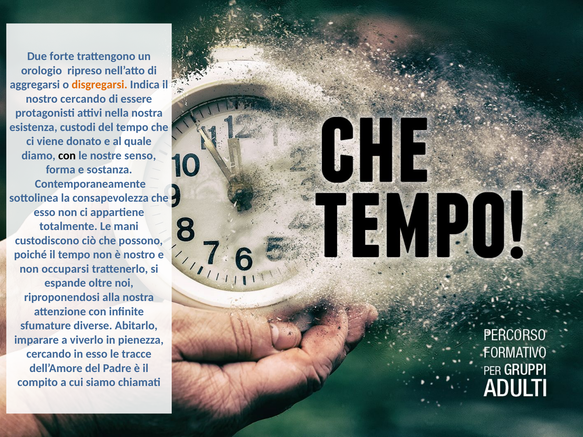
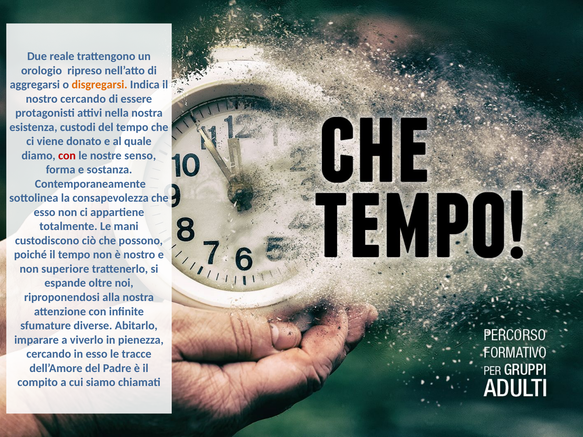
forte: forte -> reale (62, 56)
con colour: black -> red (67, 156)
occuparsi: occuparsi -> superiore (65, 269)
